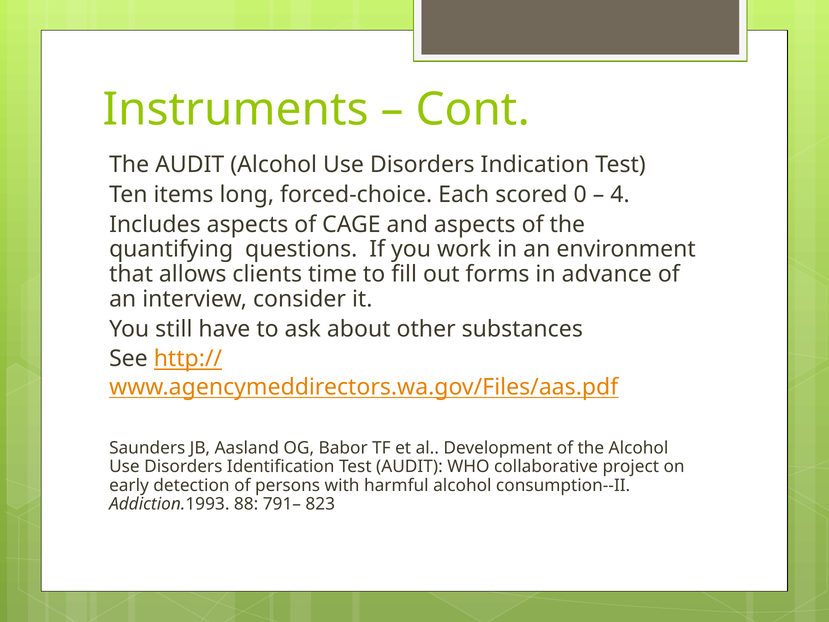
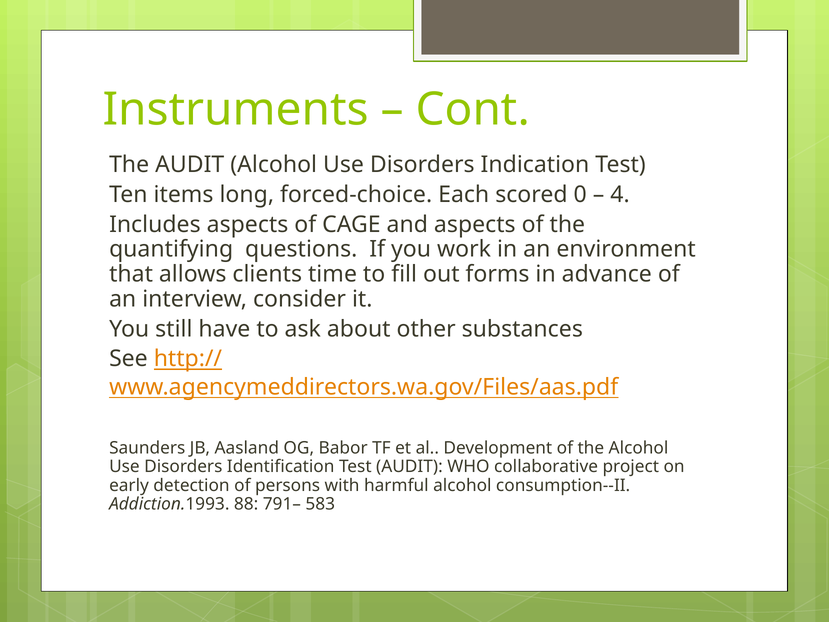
823: 823 -> 583 (320, 504)
